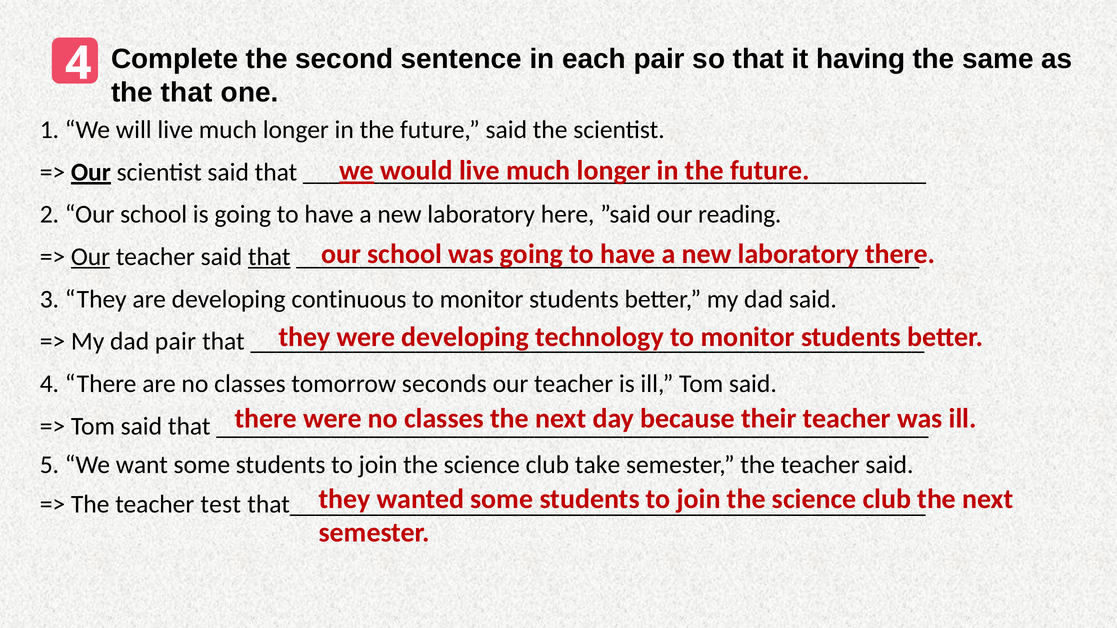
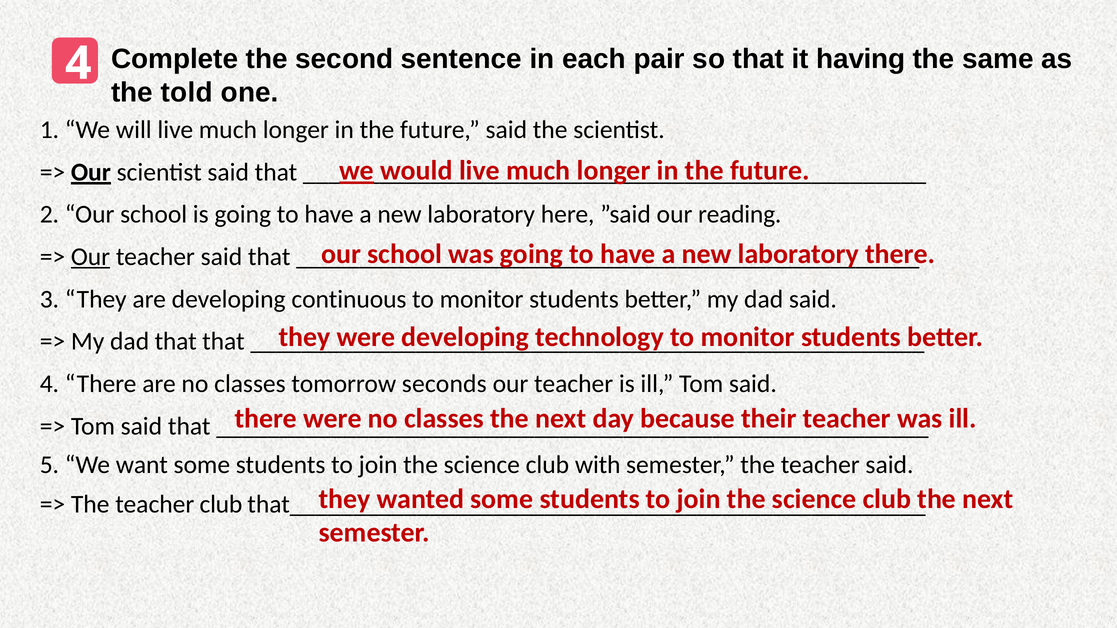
the that: that -> told (187, 93)
that underline: present -> none (269, 257)
dad pair: pair -> that (176, 342)
take: take -> with (598, 465)
teacher test: test -> club (221, 504)
